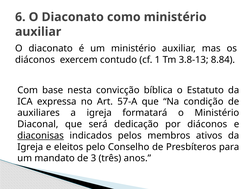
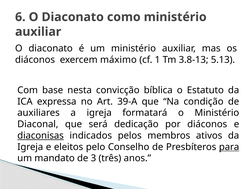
contudo: contudo -> máximo (118, 60)
8.84: 8.84 -> 5.13 (223, 60)
57-A: 57-A -> 39-A (127, 102)
para underline: none -> present (229, 147)
